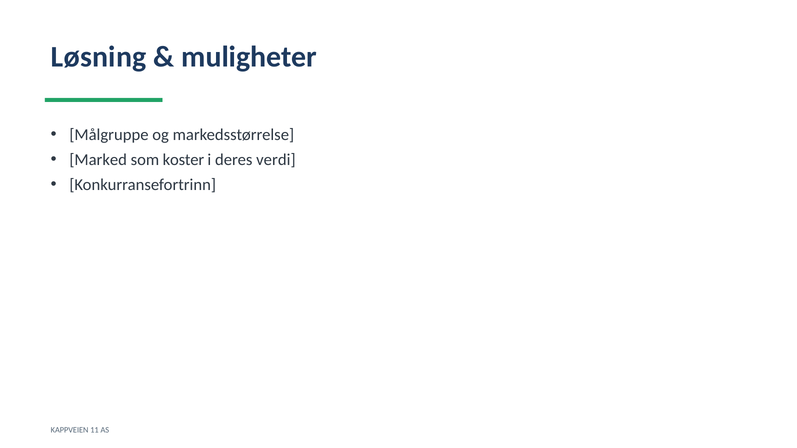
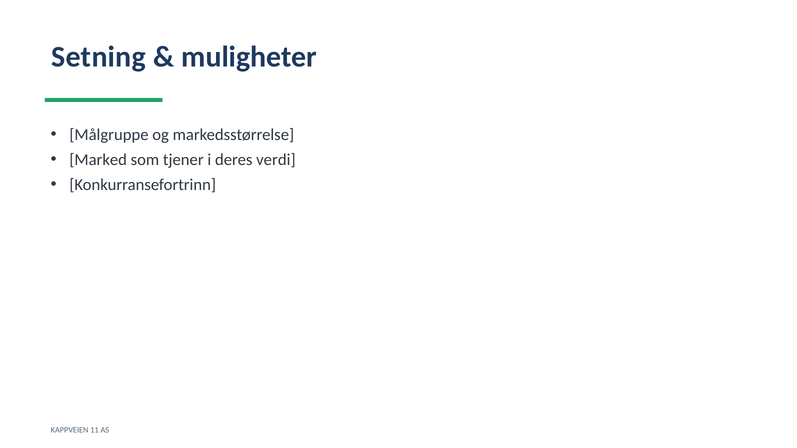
Løsning: Løsning -> Setning (99, 57)
koster: koster -> tjener (183, 160)
